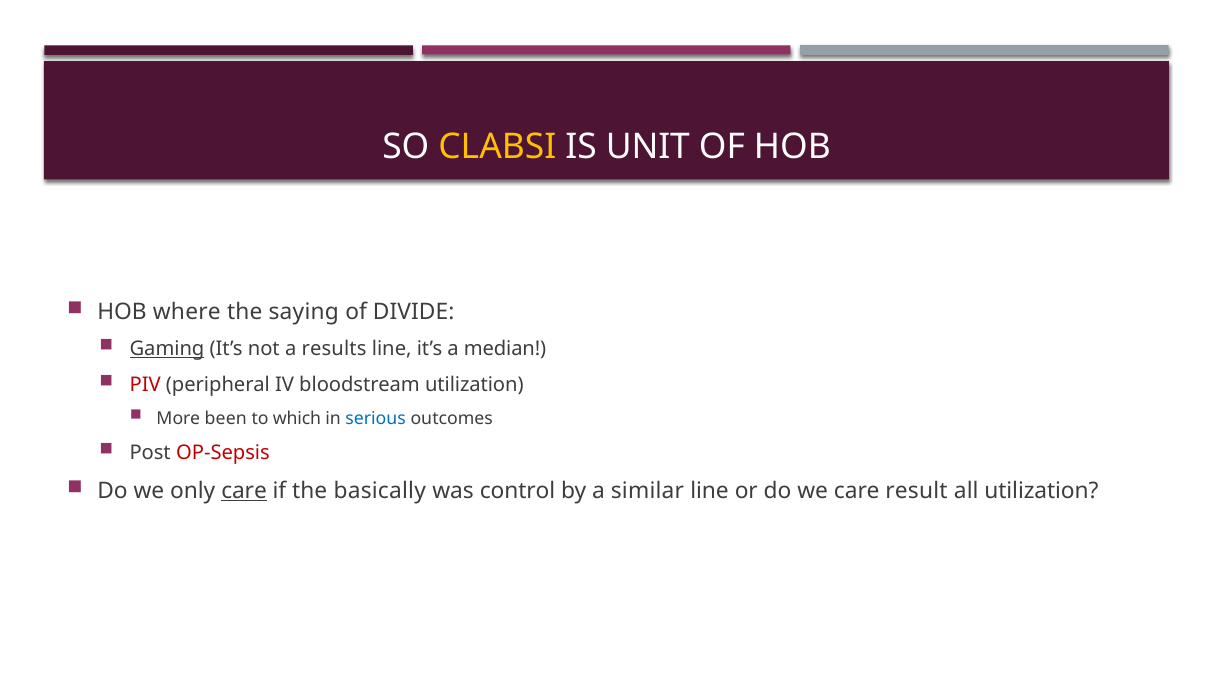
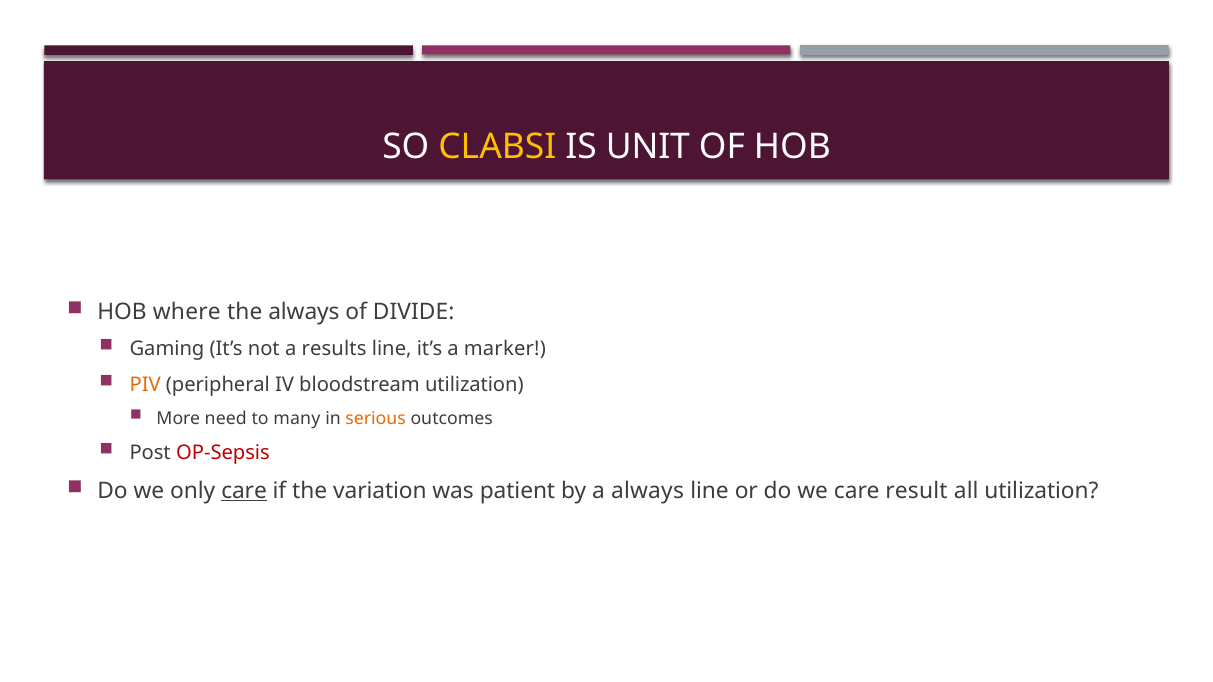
the saying: saying -> always (304, 312)
Gaming underline: present -> none (167, 349)
median: median -> marker (505, 349)
PIV colour: red -> orange (145, 385)
been: been -> need (226, 419)
which: which -> many (297, 419)
serious colour: blue -> orange (376, 419)
basically: basically -> variation (380, 491)
control: control -> patient (518, 491)
a similar: similar -> always (647, 491)
